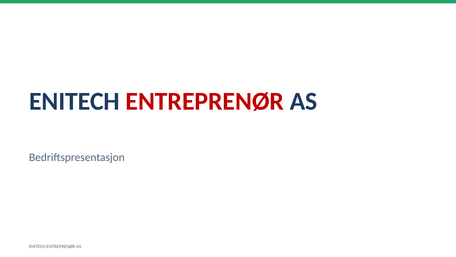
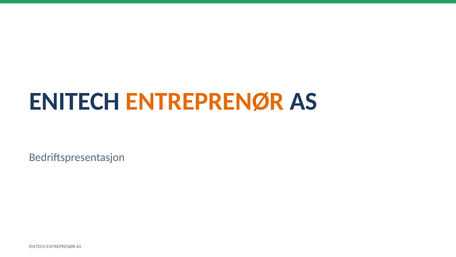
ENTREPRENØR colour: red -> orange (205, 101)
